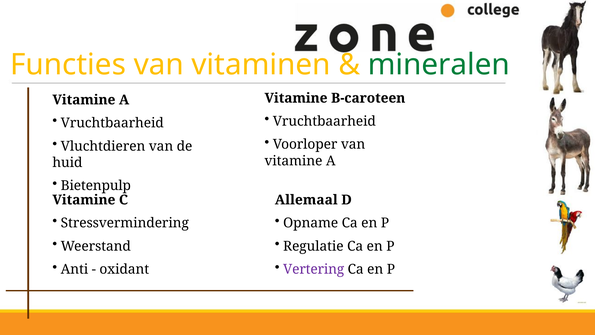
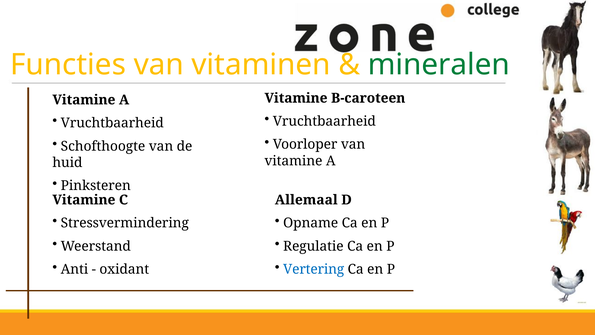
Vluchtdieren: Vluchtdieren -> Schofthoogte (103, 146)
Bietenpulp: Bietenpulp -> Pinksteren (96, 186)
Vertering colour: purple -> blue (314, 269)
